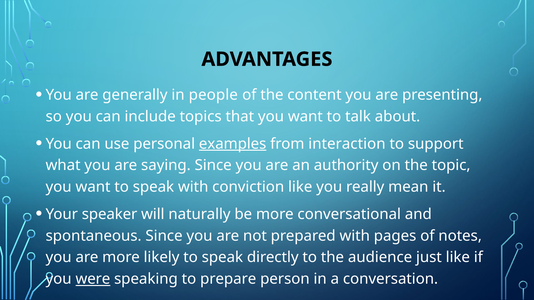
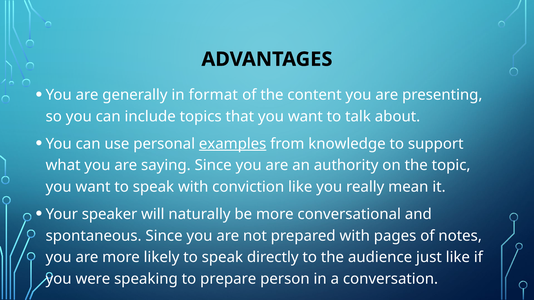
people: people -> format (213, 95)
interaction: interaction -> knowledge (347, 144)
were underline: present -> none (93, 279)
